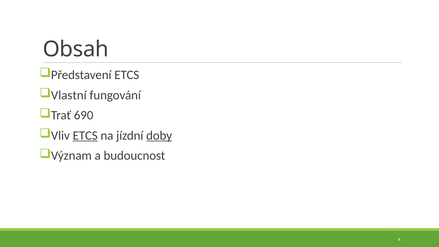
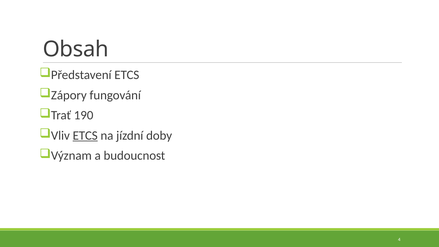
Vlastní: Vlastní -> Zápory (69, 95)
690: 690 -> 190 (84, 115)
doby underline: present -> none (159, 136)
